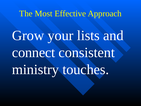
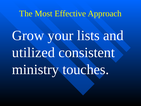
connect: connect -> utilized (33, 52)
